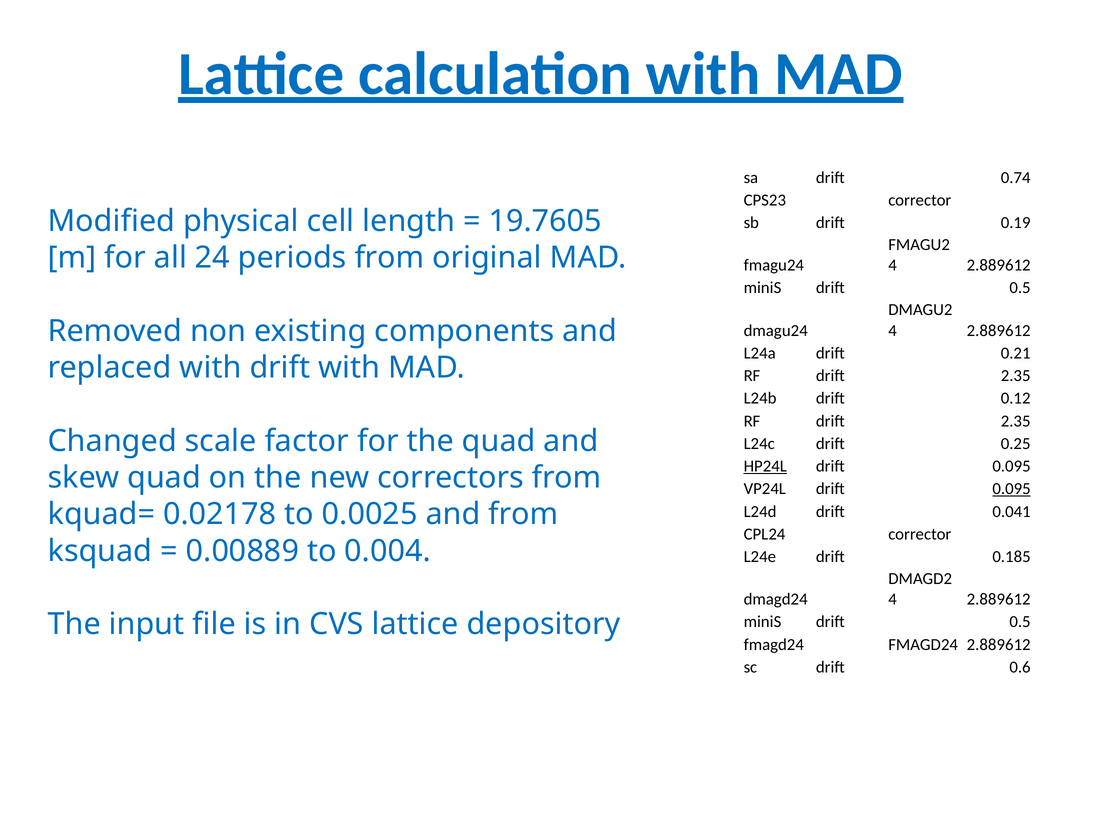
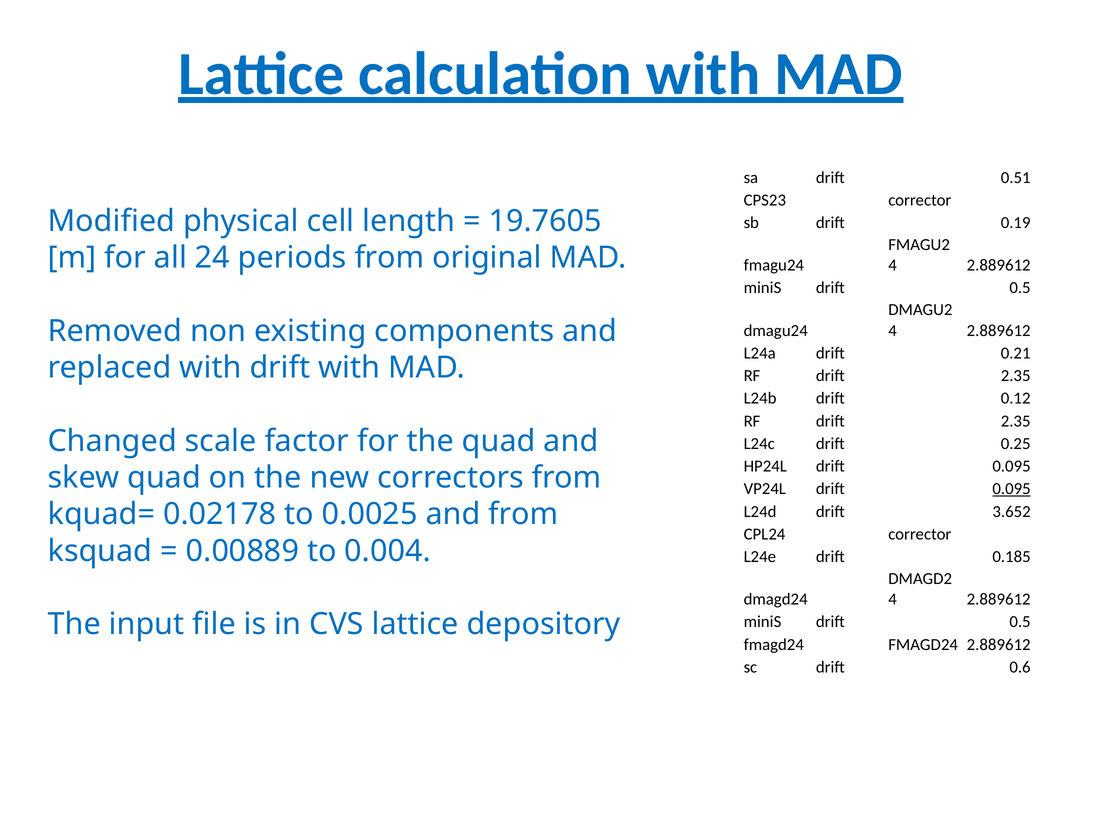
0.74: 0.74 -> 0.51 (1016, 177)
HP24L underline: present -> none (765, 466)
0.041: 0.041 -> 3.652 (1012, 511)
